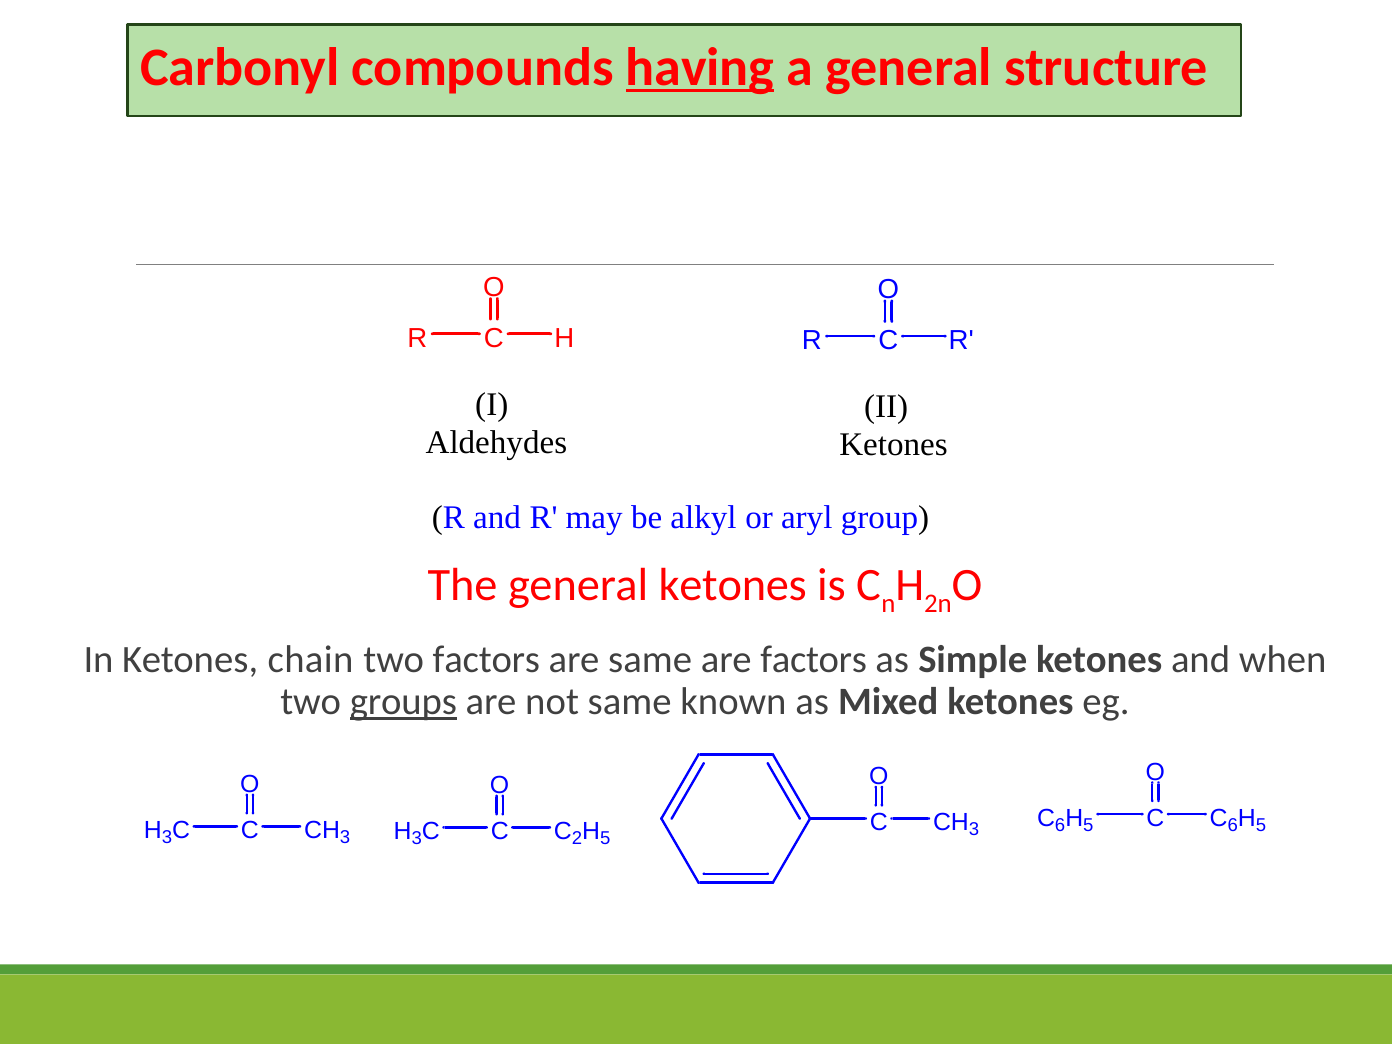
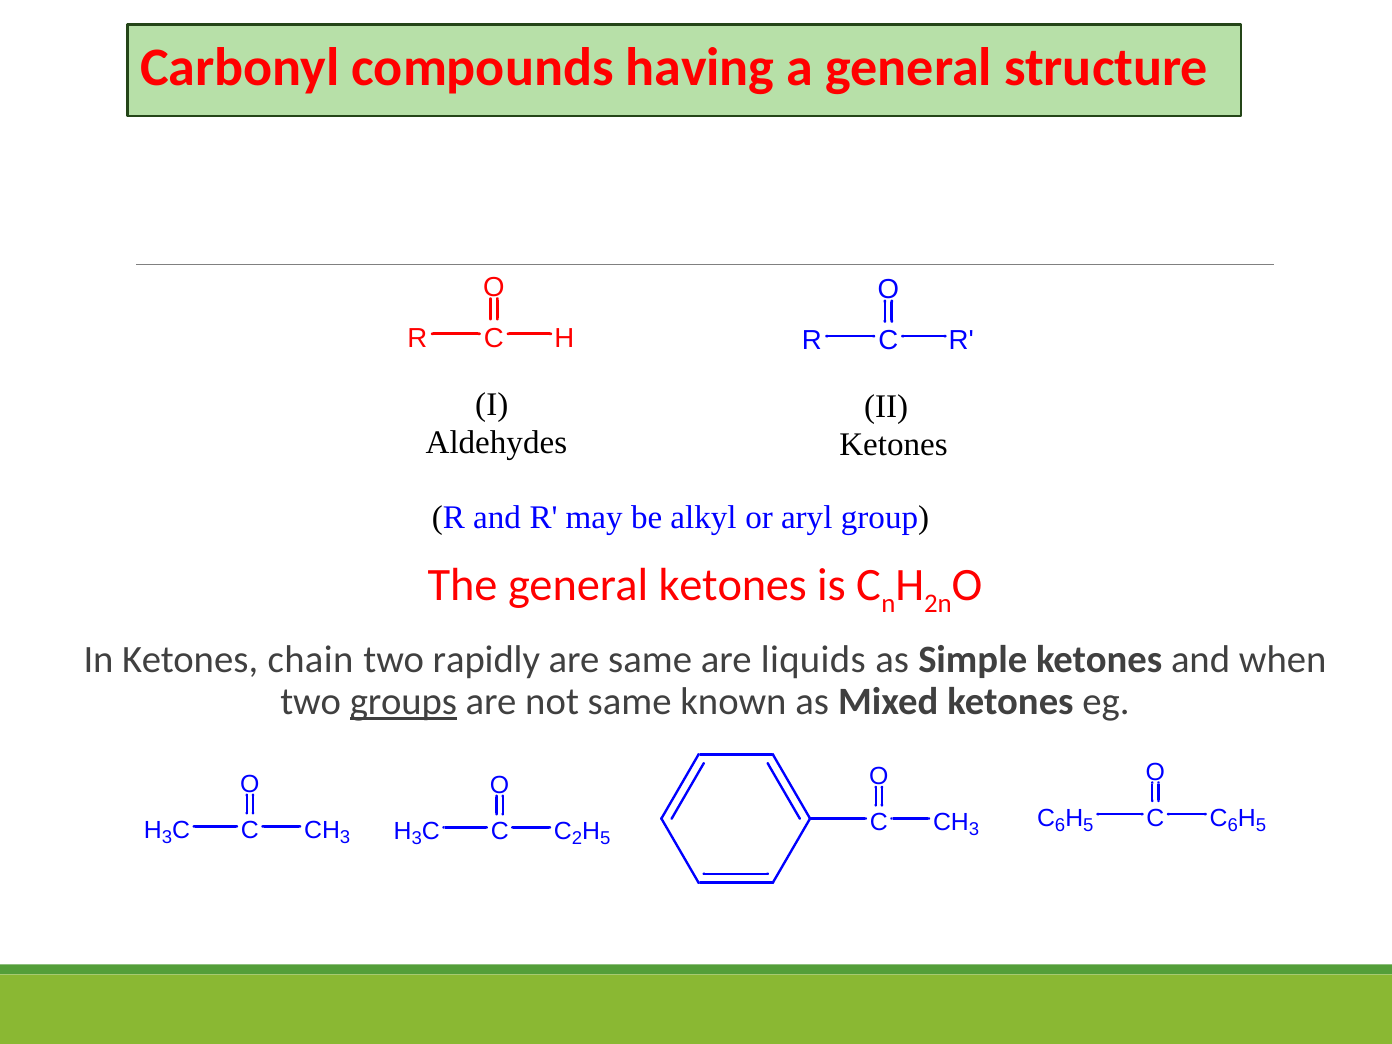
having underline: present -> none (700, 67)
two factors: factors -> rapidly (486, 660)
are factors: factors -> liquids (813, 660)
